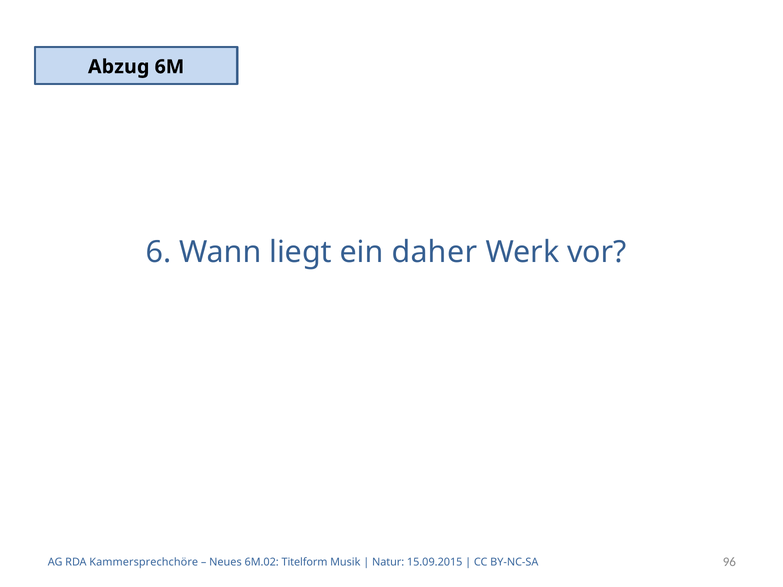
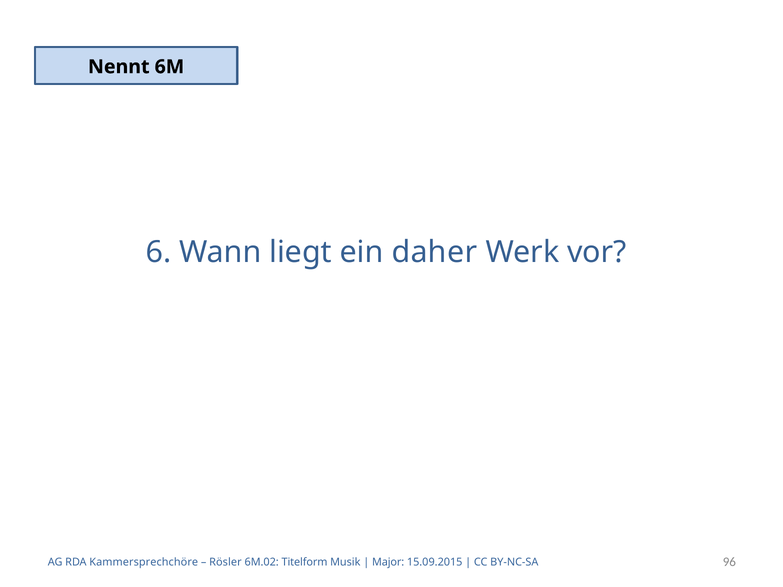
Abzug: Abzug -> Nennt (119, 67)
Neues: Neues -> Rösler (225, 562)
Natur: Natur -> Major (388, 562)
